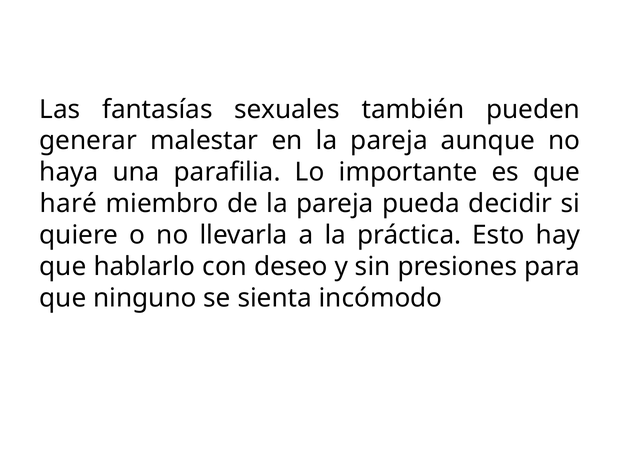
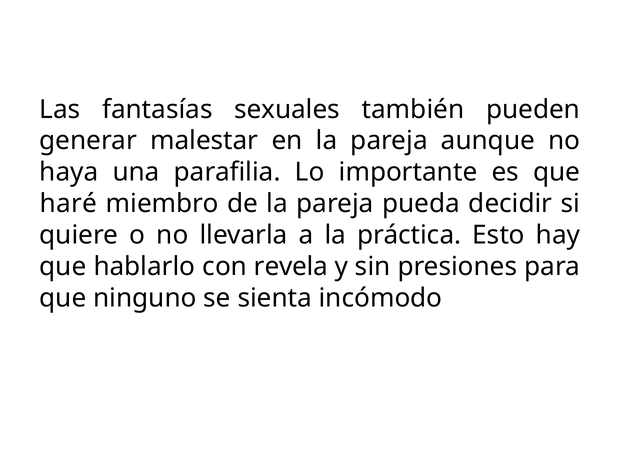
deseo: deseo -> revela (291, 267)
